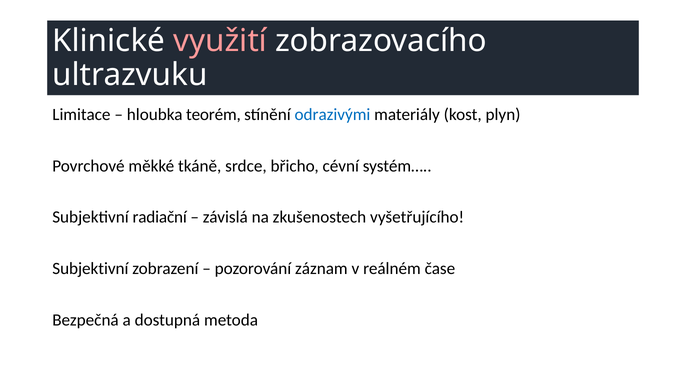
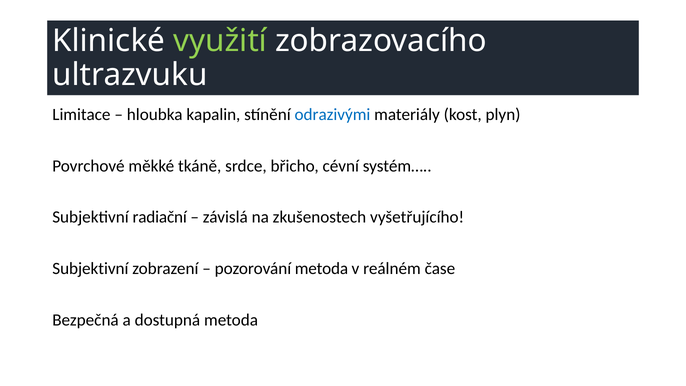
využití colour: pink -> light green (220, 41)
teorém: teorém -> kapalin (213, 114)
pozorování záznam: záznam -> metoda (321, 268)
